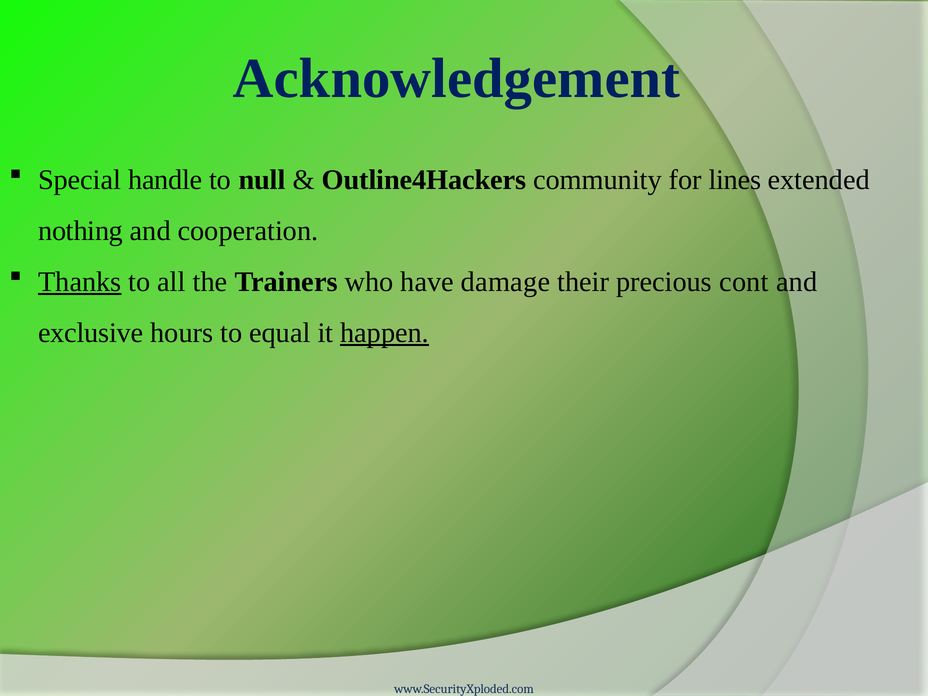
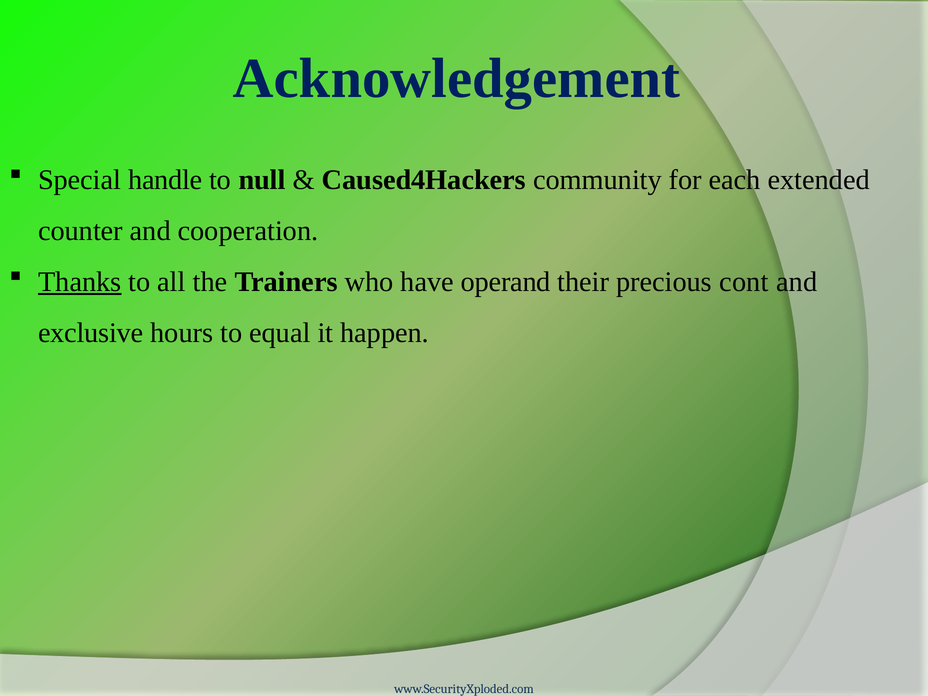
Outline4Hackers: Outline4Hackers -> Caused4Hackers (424, 180)
lines: lines -> each (735, 180)
nothing: nothing -> counter (81, 231)
damage: damage -> operand (506, 282)
happen underline: present -> none (385, 333)
